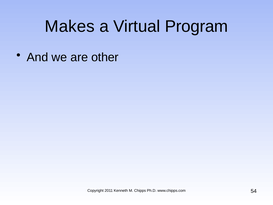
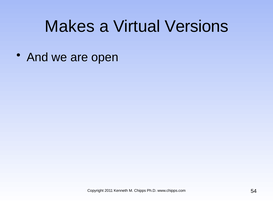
Program: Program -> Versions (197, 26)
other: other -> open (105, 57)
